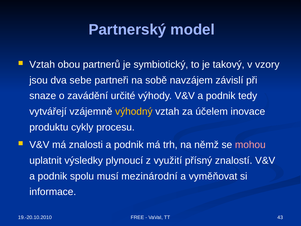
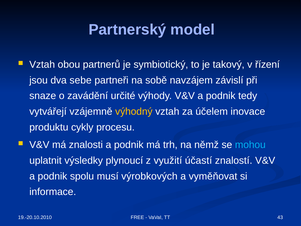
vzory: vzory -> řízení (267, 65)
mohou colour: pink -> light blue (250, 145)
přísný: přísný -> účastí (199, 160)
mezinárodní: mezinárodní -> výrobkových (149, 176)
